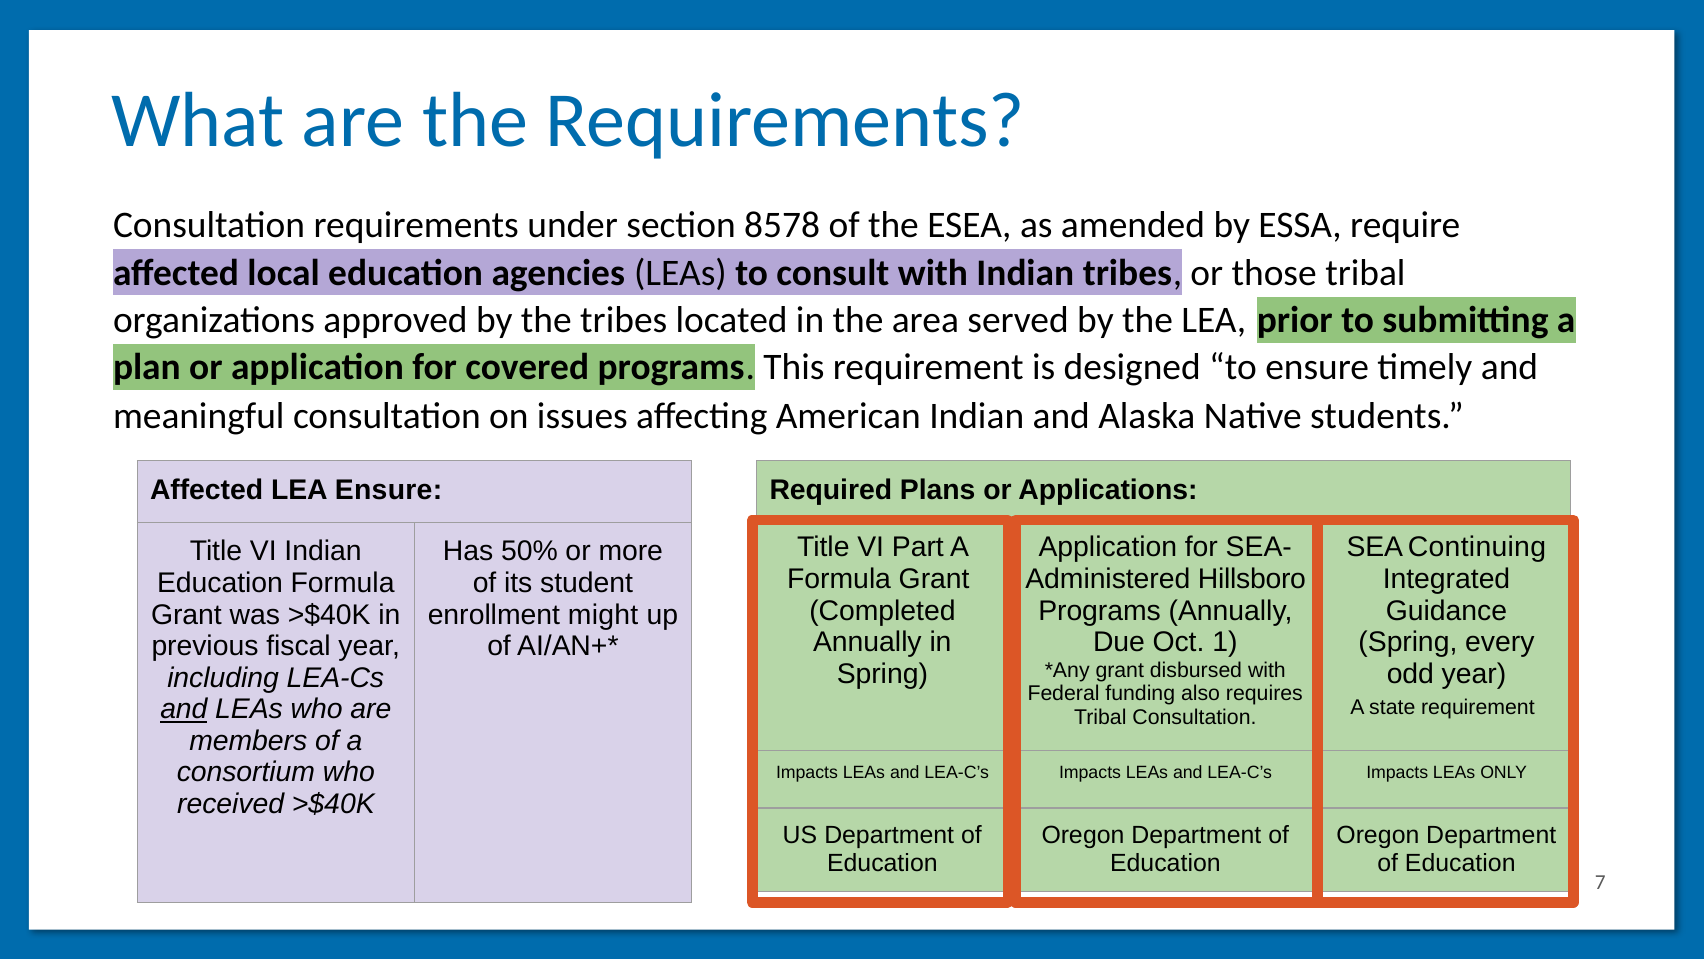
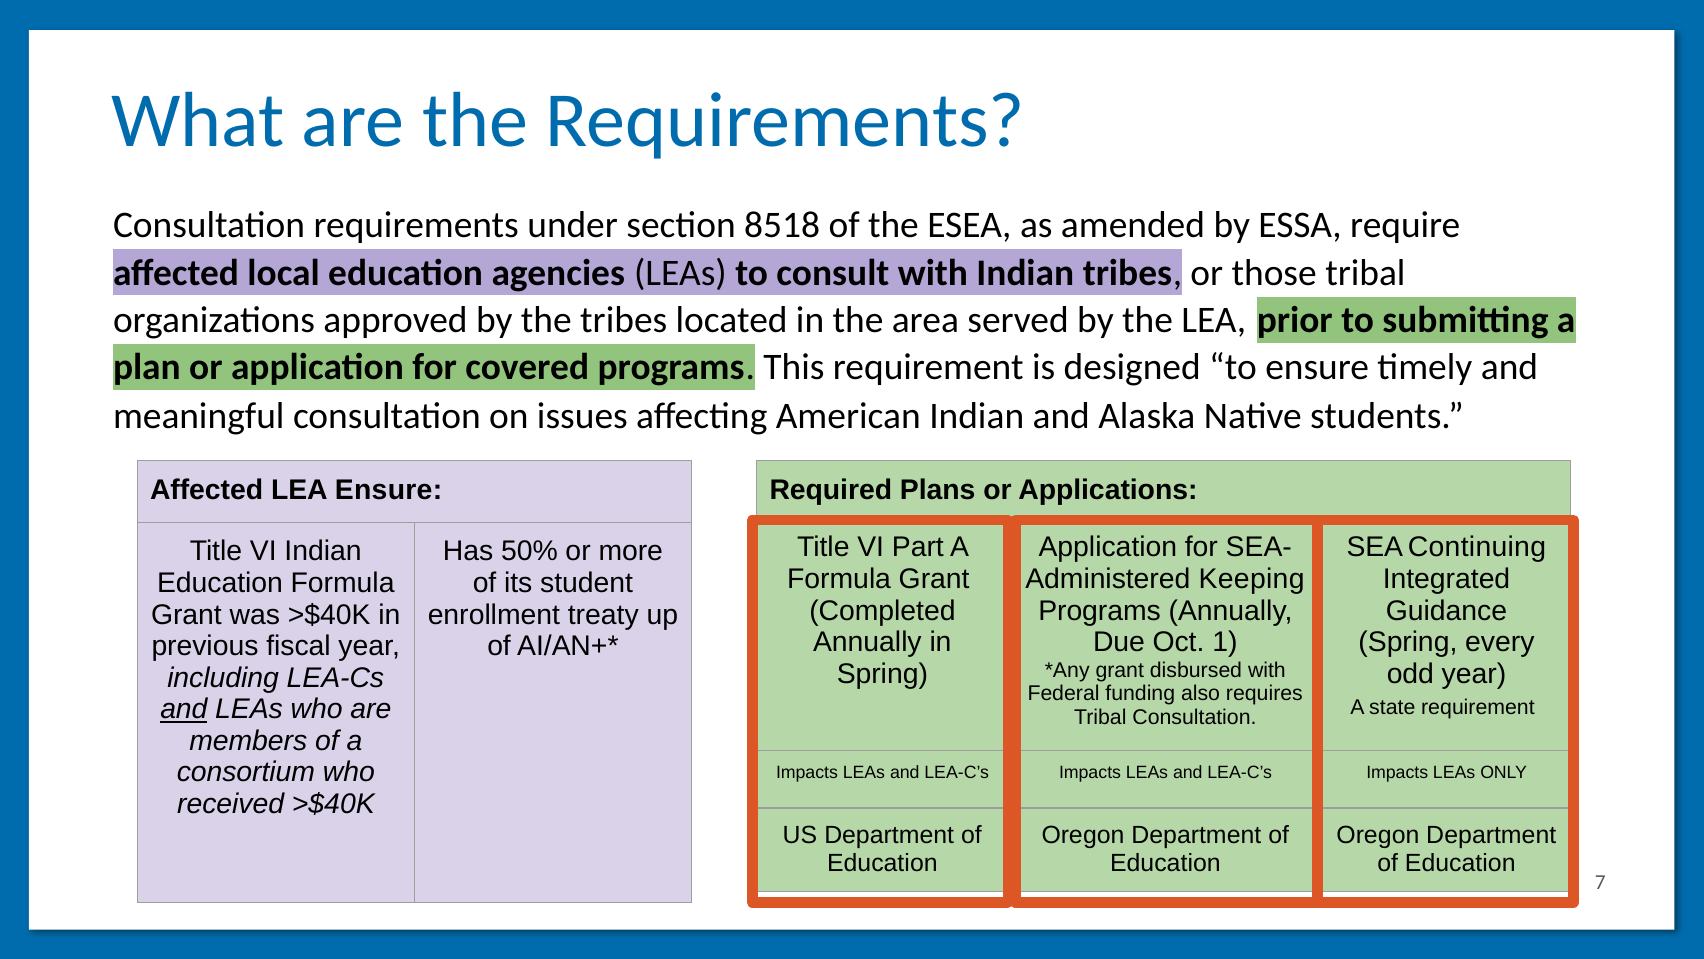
8578: 8578 -> 8518 (782, 225)
Hillsboro: Hillsboro -> Keeping (1252, 579)
might: might -> treaty (603, 614)
